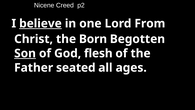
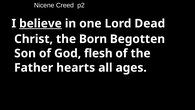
From: From -> Dead (150, 23)
Son underline: present -> none (25, 53)
seated: seated -> hearts (76, 68)
